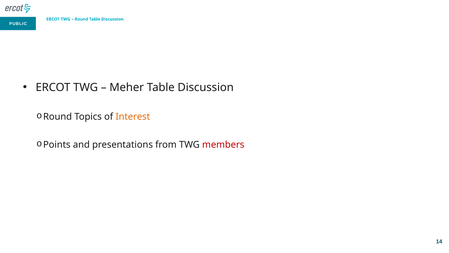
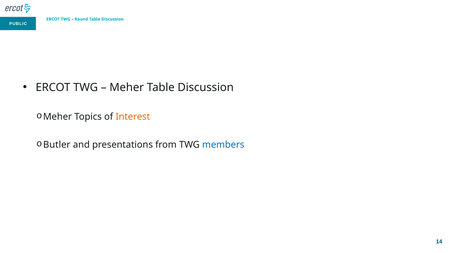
Round: Round -> Meher (58, 116)
Points: Points -> Butler (57, 145)
members colour: red -> blue (223, 145)
